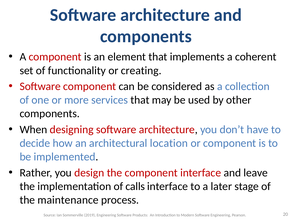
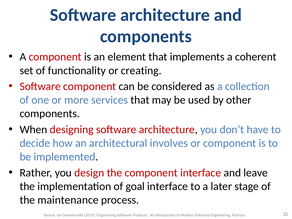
location: location -> involves (169, 143)
calls: calls -> goal (135, 186)
